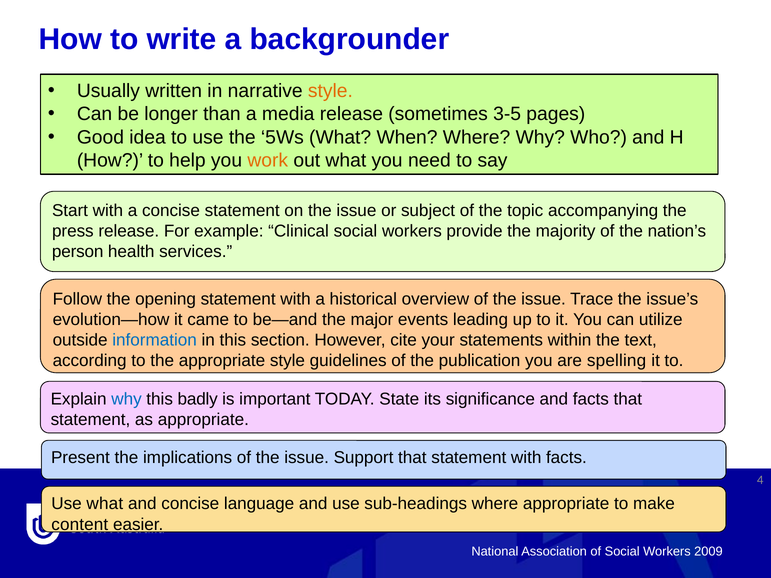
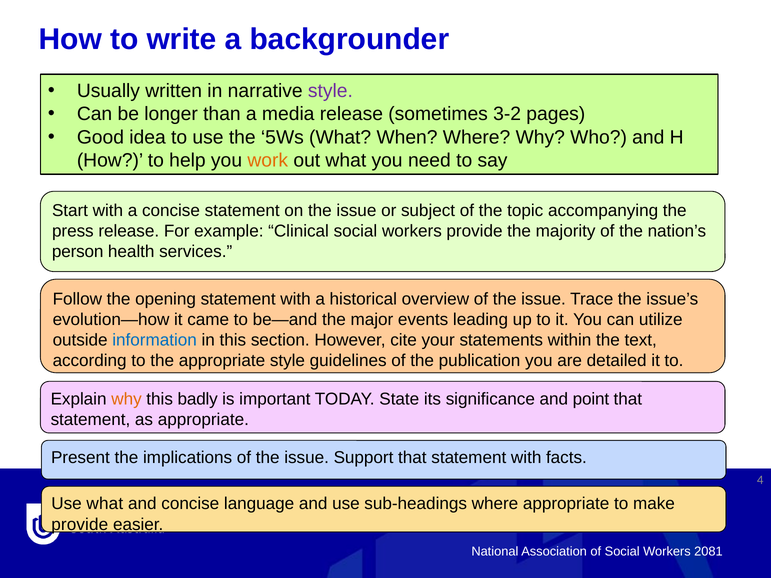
style colour: orange -> purple (330, 91)
3-5: 3-5 -> 3-2 (507, 114)
spelling: spelling -> detailed (617, 361)
why colour: blue -> orange (127, 399)
and facts: facts -> point (591, 399)
content: content -> provide (80, 525)
2009: 2009 -> 2081 (708, 552)
